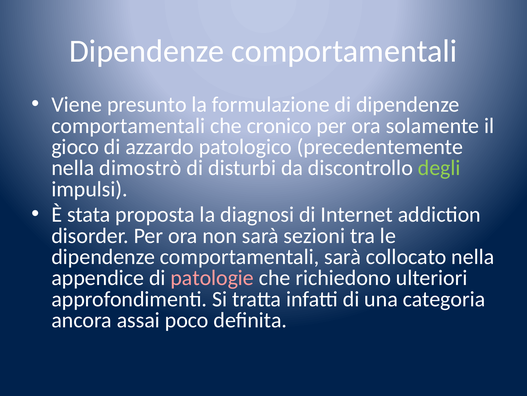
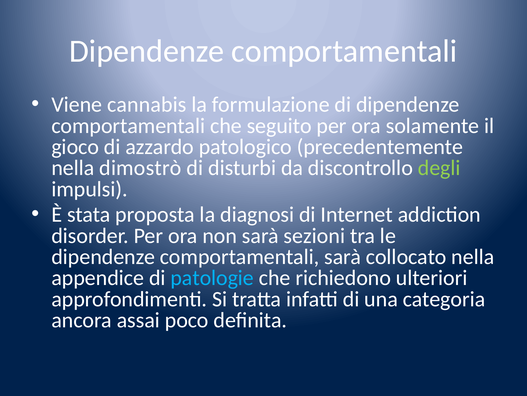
presunto: presunto -> cannabis (147, 104)
cronico: cronico -> seguito (279, 126)
patologie colour: pink -> light blue (212, 278)
